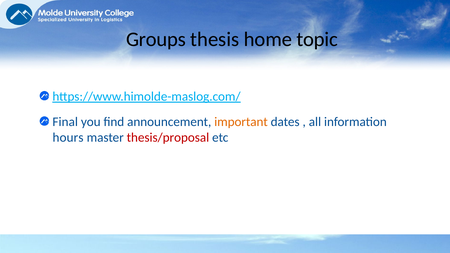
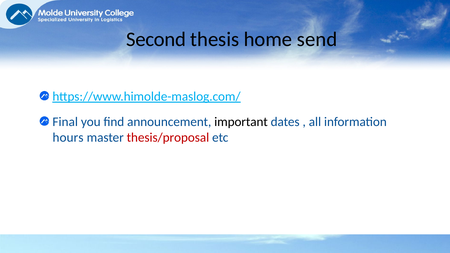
Groups: Groups -> Second (156, 39)
topic: topic -> send (317, 39)
important colour: orange -> black (241, 122)
